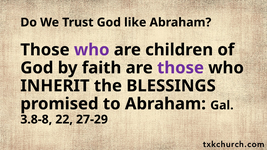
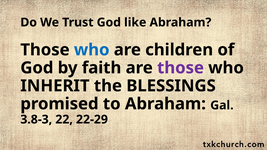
who colour: purple -> blue (92, 50)
3.8-8: 3.8-8 -> 3.8-3 (36, 120)
27-29: 27-29 -> 22-29 (92, 120)
